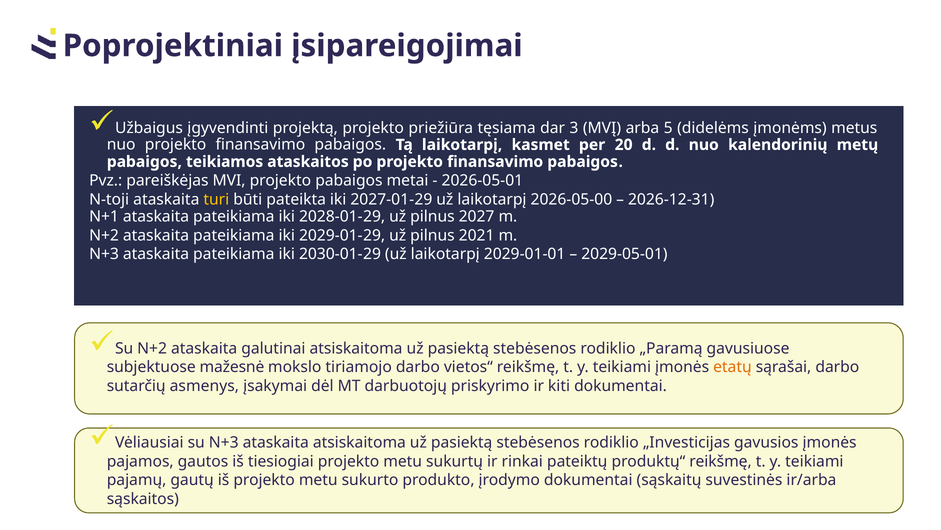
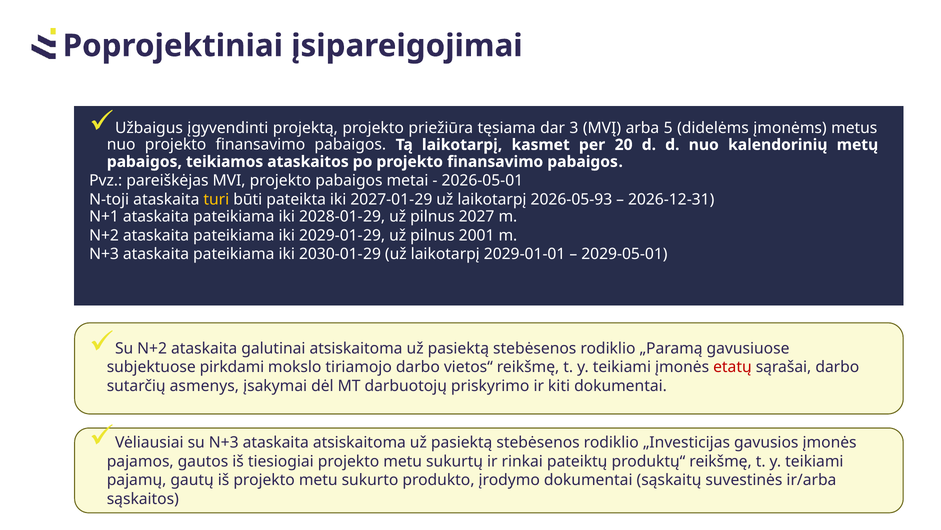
2026-05-00: 2026-05-00 -> 2026-05-93 (571, 199)
2021: 2021 -> 2001 (477, 235)
mažesnė: mažesnė -> pirkdami (232, 367)
etatų colour: orange -> red (732, 367)
